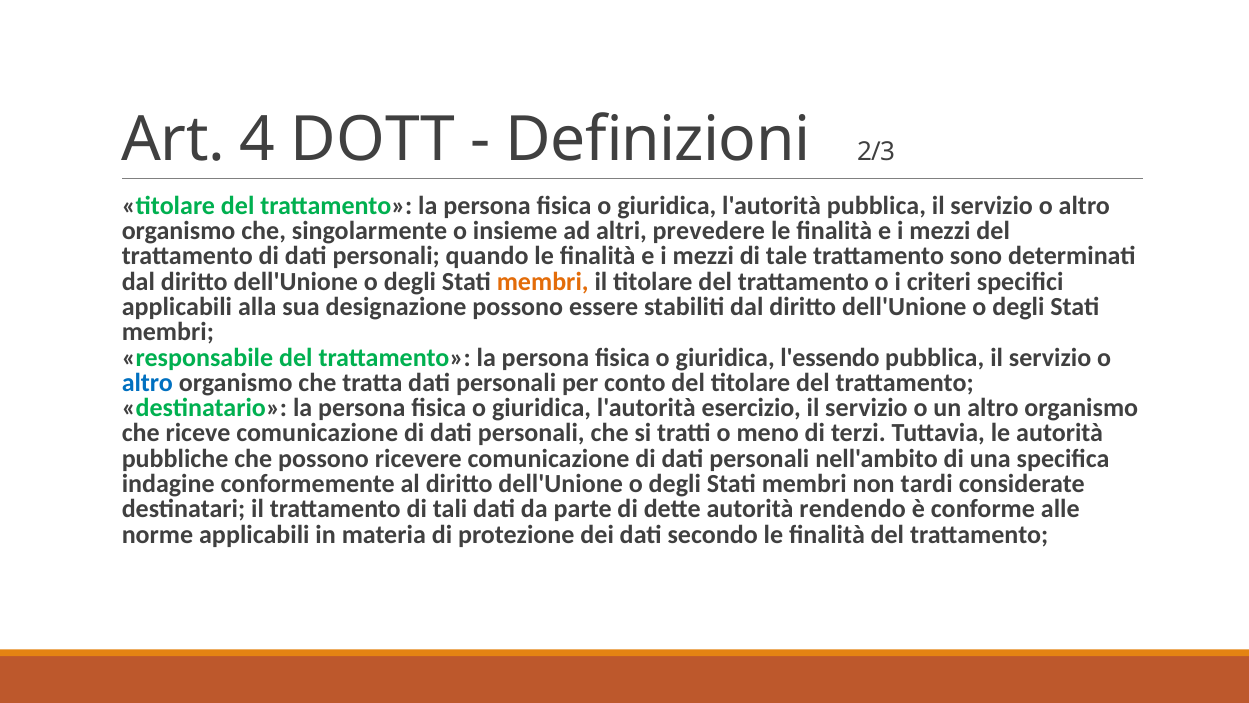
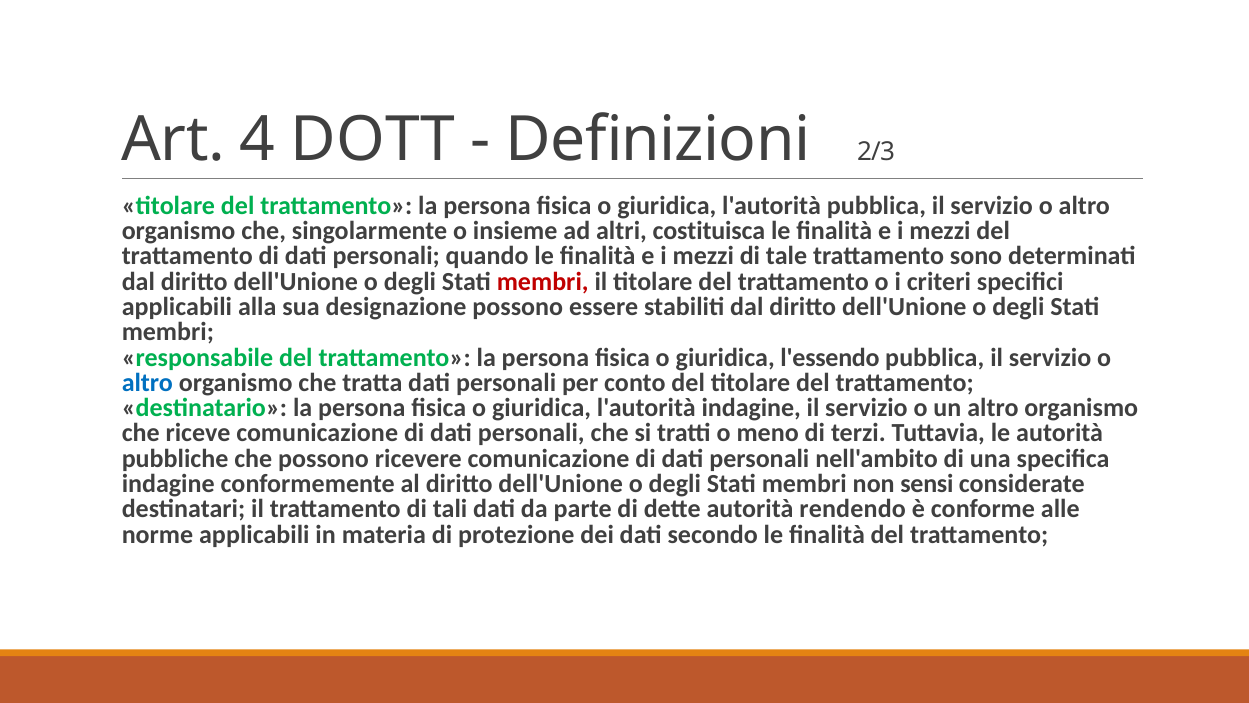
prevedere: prevedere -> costituisca (709, 231)
membri colour: orange -> red (543, 281)
l'autorità esercizio: esercizio -> indagine (751, 408)
tardi: tardi -> sensi (927, 484)
